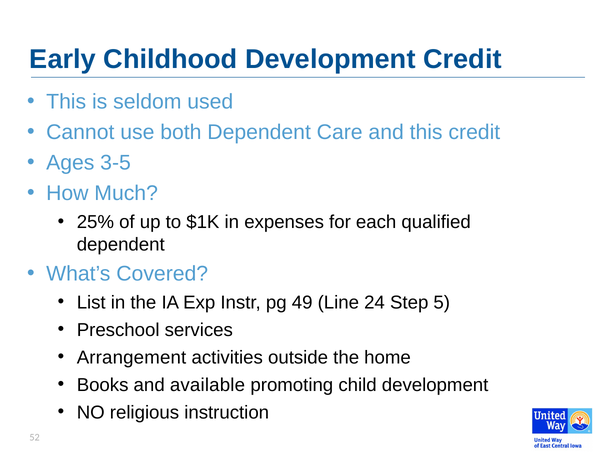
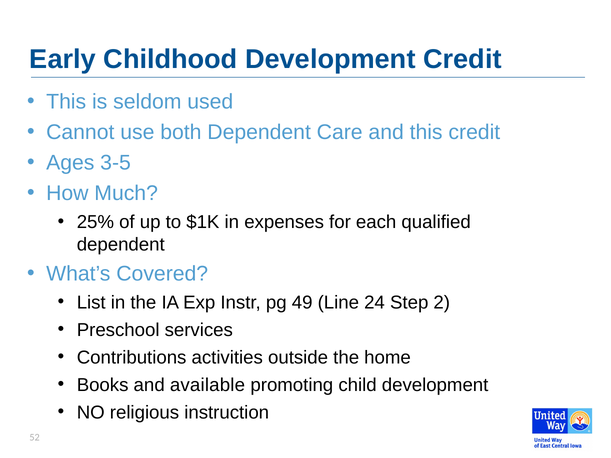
5: 5 -> 2 (442, 303)
Arrangement: Arrangement -> Contributions (132, 358)
